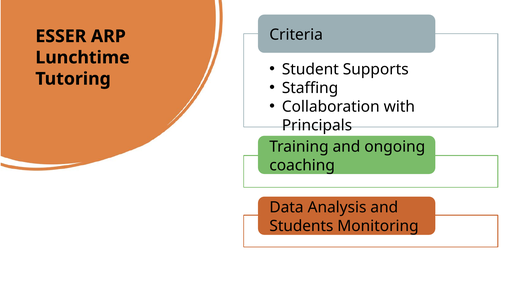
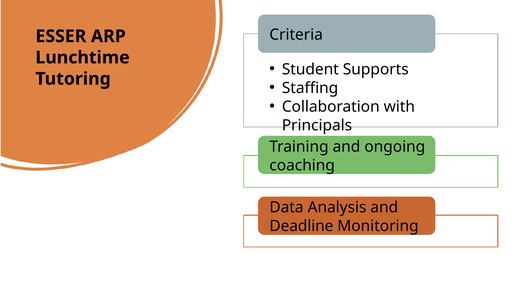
Students: Students -> Deadline (301, 226)
